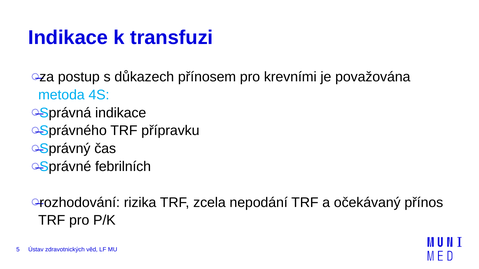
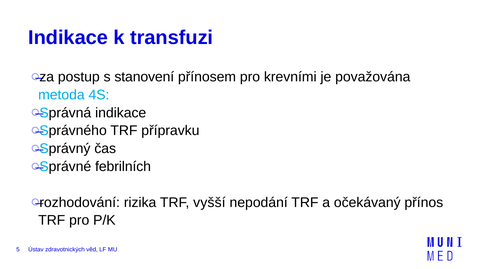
důkazech: důkazech -> stanovení (144, 77)
zcela: zcela -> vyšší (209, 203)
